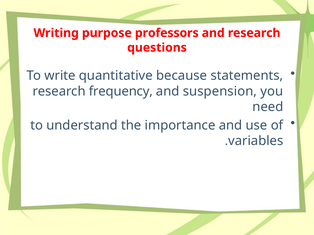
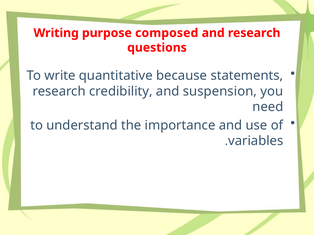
professors: professors -> composed (167, 33)
frequency: frequency -> credibility (121, 91)
